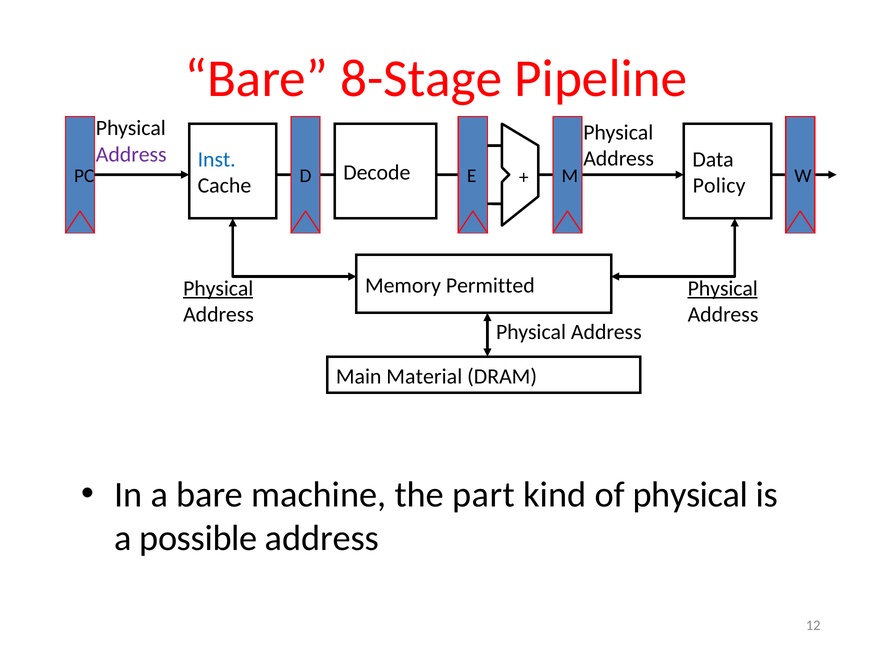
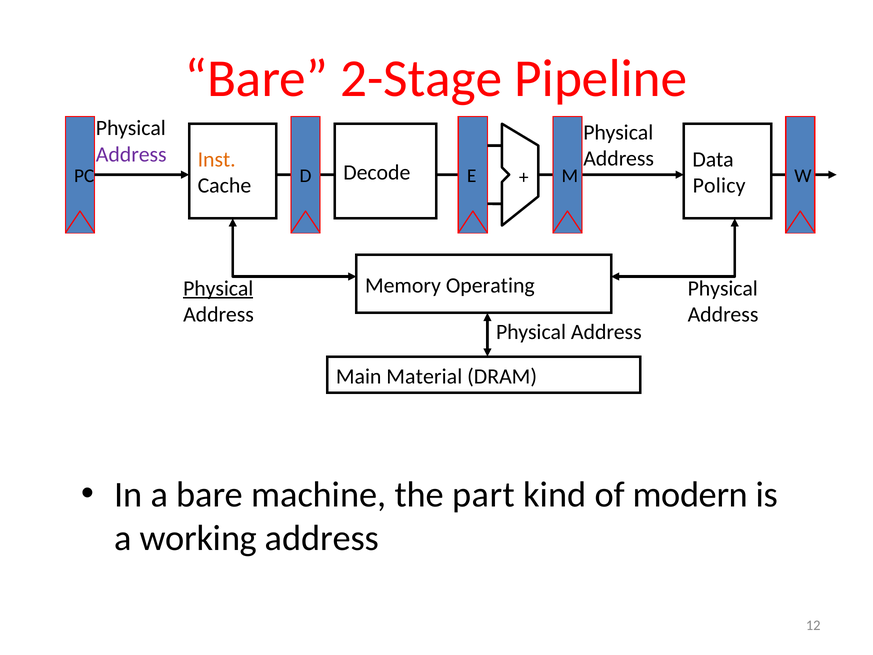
8-Stage: 8-Stage -> 2-Stage (421, 79)
Inst colour: blue -> orange (217, 159)
Permitted: Permitted -> Operating (490, 285)
Physical underline: present -> none (723, 288)
of physical: physical -> modern (690, 494)
possible: possible -> working (198, 538)
